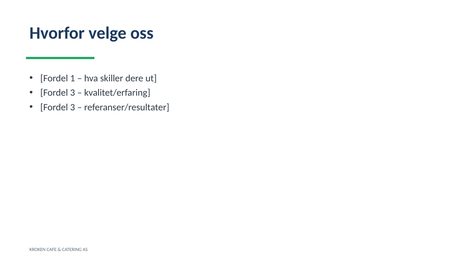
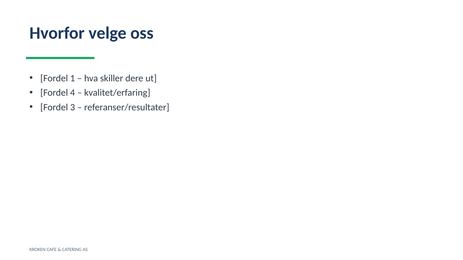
3: 3 -> 4 (73, 93)
